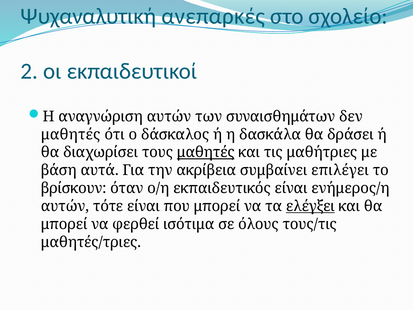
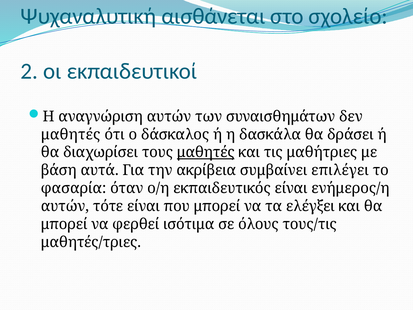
ανεπαρκές: ανεπαρκές -> αισθάνεται (213, 16)
βρίσκουν: βρίσκουν -> φασαρία (74, 188)
ελέγξει underline: present -> none (310, 206)
